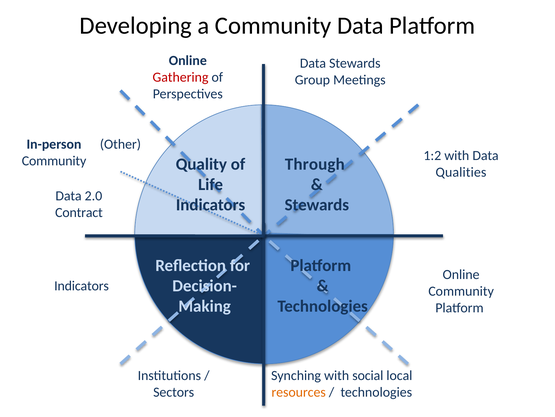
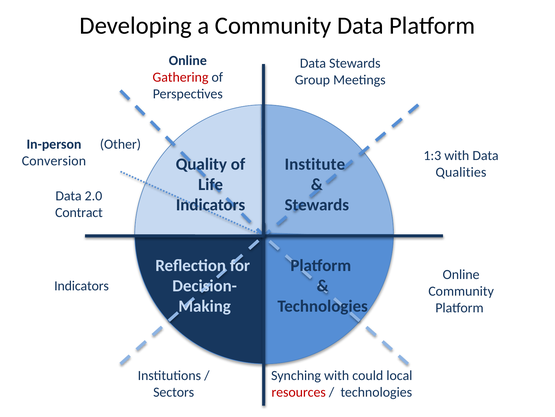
1:2: 1:2 -> 1:3 (432, 155)
Community: Community -> Conversion (54, 161)
Through: Through -> Institute (315, 164)
social: social -> could (368, 375)
resources colour: orange -> red (299, 392)
